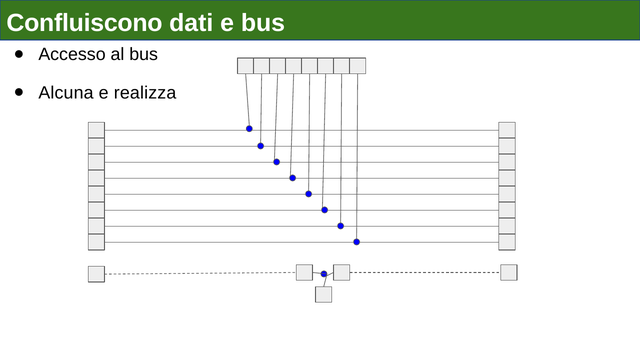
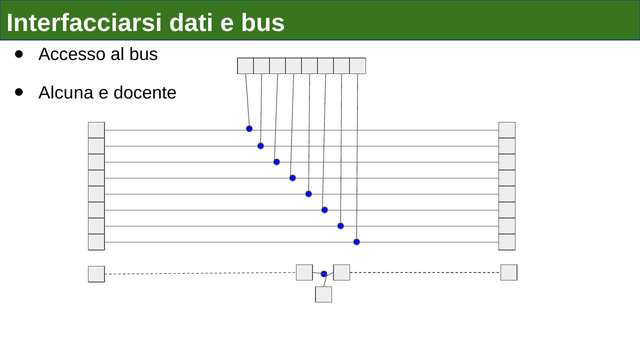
Confluiscono: Confluiscono -> Interfacciarsi (84, 23)
realizza: realizza -> docente (145, 93)
